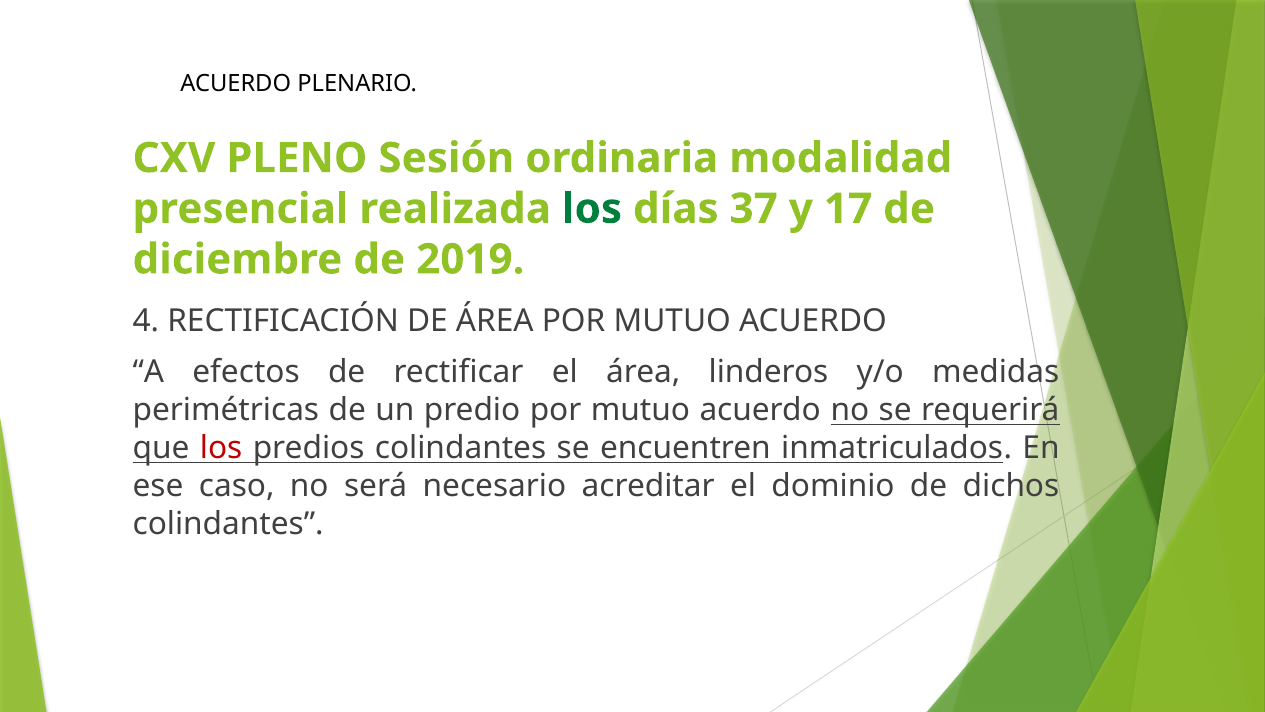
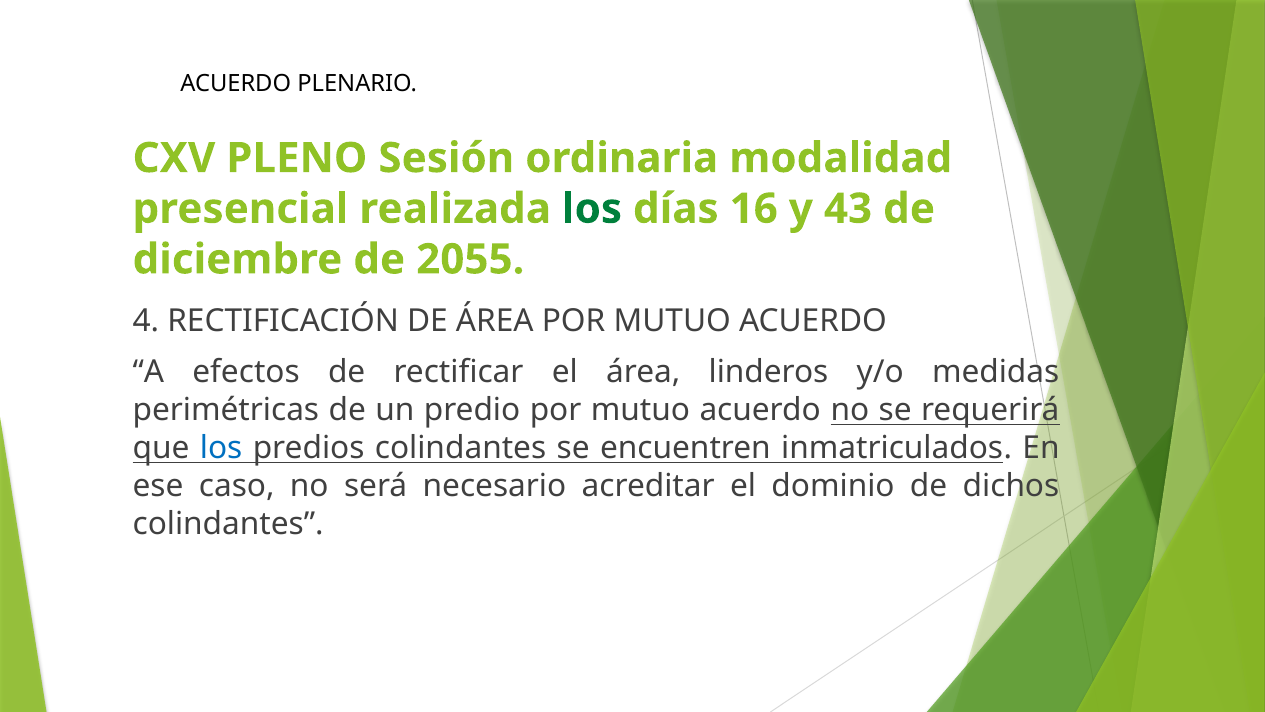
37: 37 -> 16 (754, 209)
17: 17 -> 43 (848, 209)
2019: 2019 -> 2055 (470, 259)
los colour: red -> blue (221, 448)
